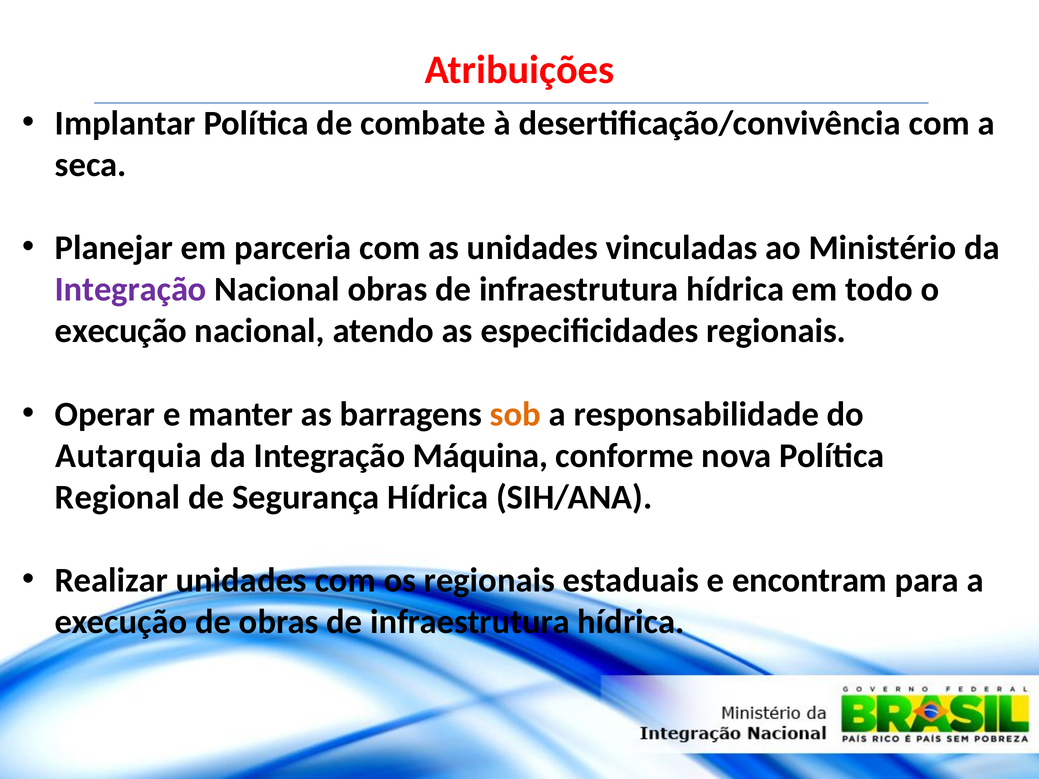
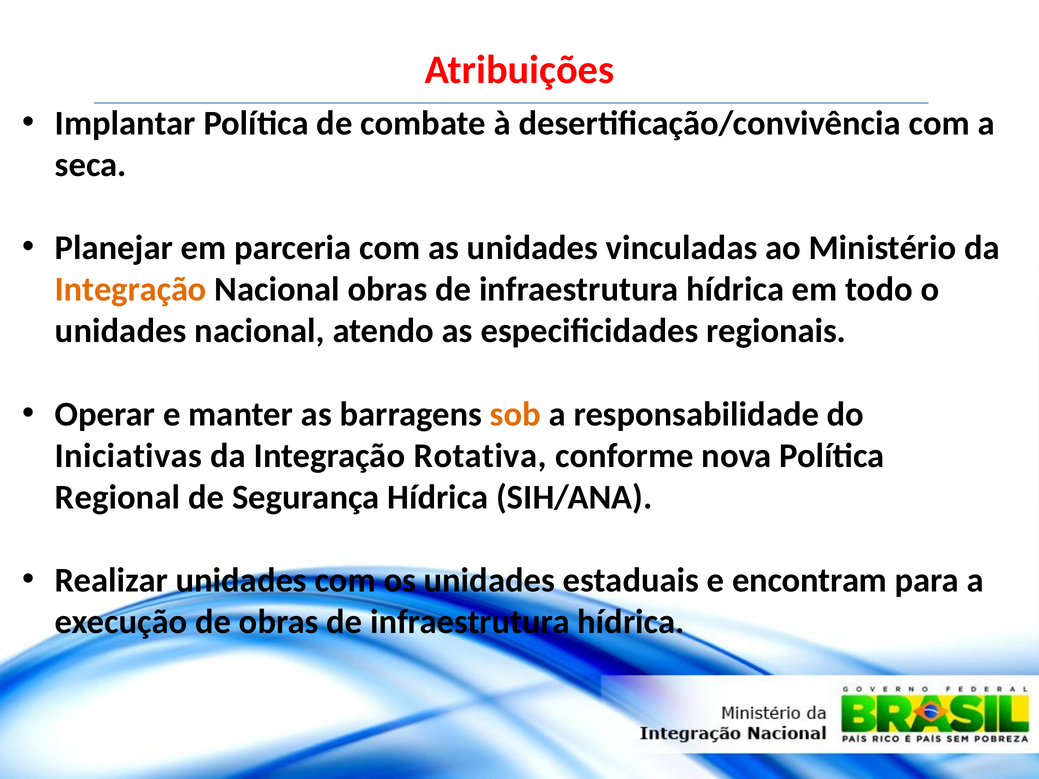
Integração colour: purple -> orange (131, 290)
execução: execução -> unidades (121, 331)
Autarquia: Autarquia -> Iniciativas (129, 456)
Máquina: Máquina -> Rotativa (480, 456)
os regionais: regionais -> unidades (489, 581)
